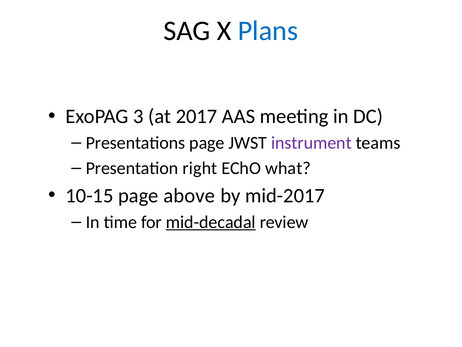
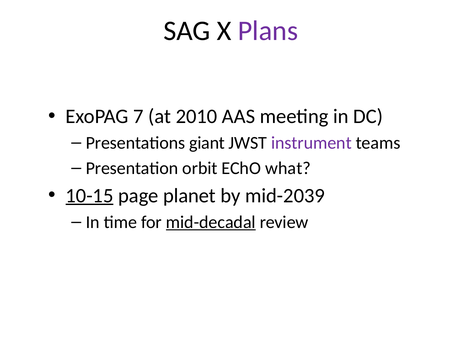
Plans colour: blue -> purple (268, 31)
3: 3 -> 7 (138, 116)
2017: 2017 -> 2010 (196, 116)
Presentations page: page -> giant (207, 143)
right: right -> orbit (200, 168)
10-15 underline: none -> present (89, 195)
above: above -> planet (189, 195)
mid-2017: mid-2017 -> mid-2039 (285, 195)
